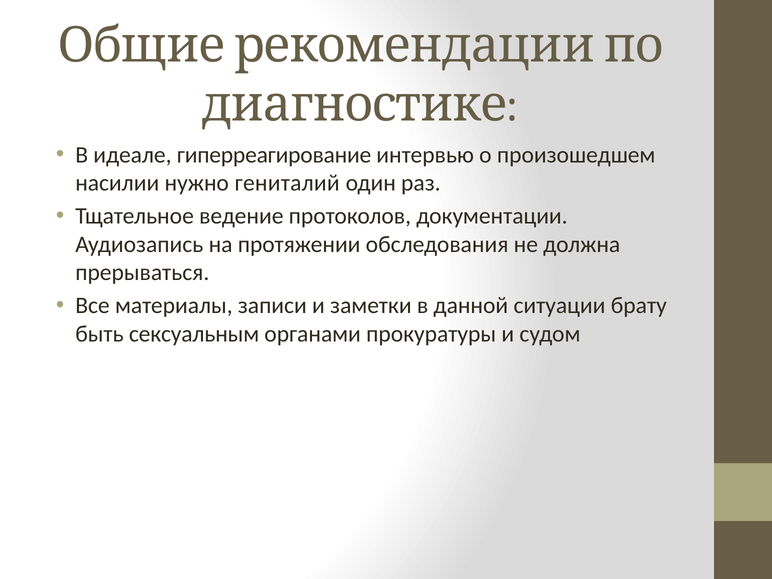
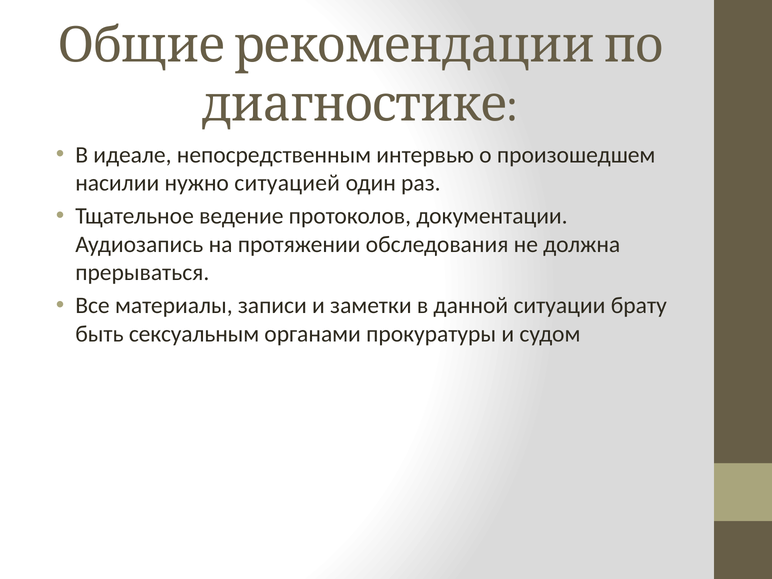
гиперреагирование: гиперреагирование -> непосредственным (274, 155)
гениталий: гениталий -> ситуацией (287, 183)
